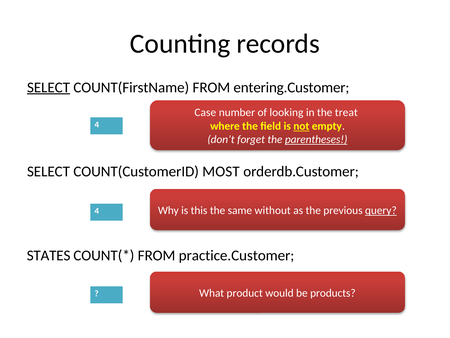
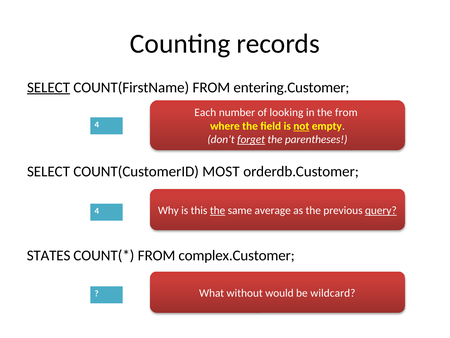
Case: Case -> Each (205, 112)
the treat: treat -> from (346, 112)
forget underline: none -> present (251, 139)
parentheses underline: present -> none (316, 139)
the underline: none -> present (218, 210)
without: without -> average (273, 210)
practice.Customer: practice.Customer -> complex.Customer (237, 255)
product: product -> without (245, 293)
products: products -> wildcard (333, 293)
